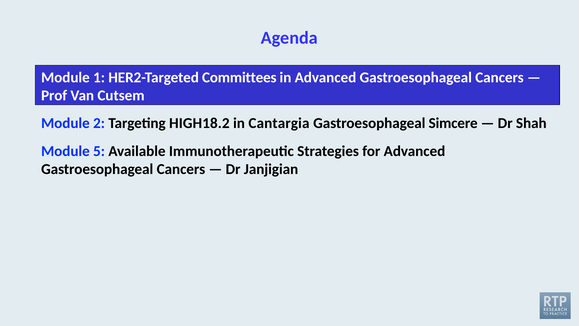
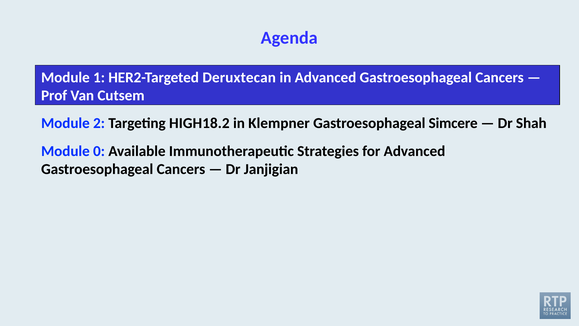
Committees: Committees -> Deruxtecan (239, 77)
Cantargia: Cantargia -> Klempner (279, 123)
5: 5 -> 0 (99, 151)
